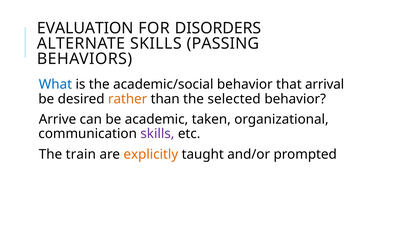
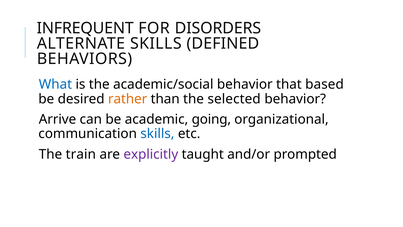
EVALUATION: EVALUATION -> INFREQUENT (85, 28)
PASSING: PASSING -> DEFINED (223, 43)
arrival: arrival -> based (324, 84)
taken: taken -> going (211, 119)
skills colour: purple -> blue (157, 134)
explicitly colour: orange -> purple (151, 154)
